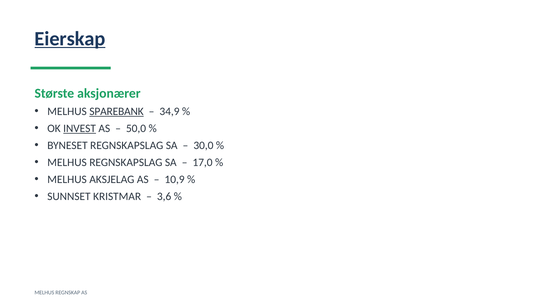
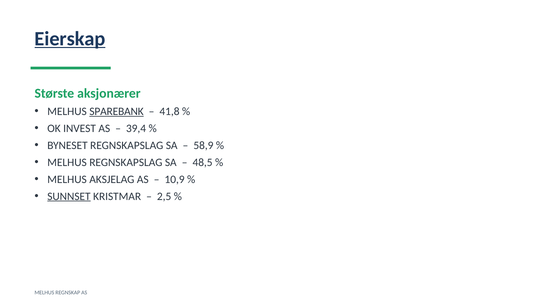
34,9: 34,9 -> 41,8 (169, 112)
INVEST underline: present -> none (80, 129)
50,0: 50,0 -> 39,4 (136, 129)
30,0: 30,0 -> 58,9 (203, 146)
17,0: 17,0 -> 48,5 (203, 163)
SUNNSET underline: none -> present (69, 197)
3,6: 3,6 -> 2,5 (164, 197)
